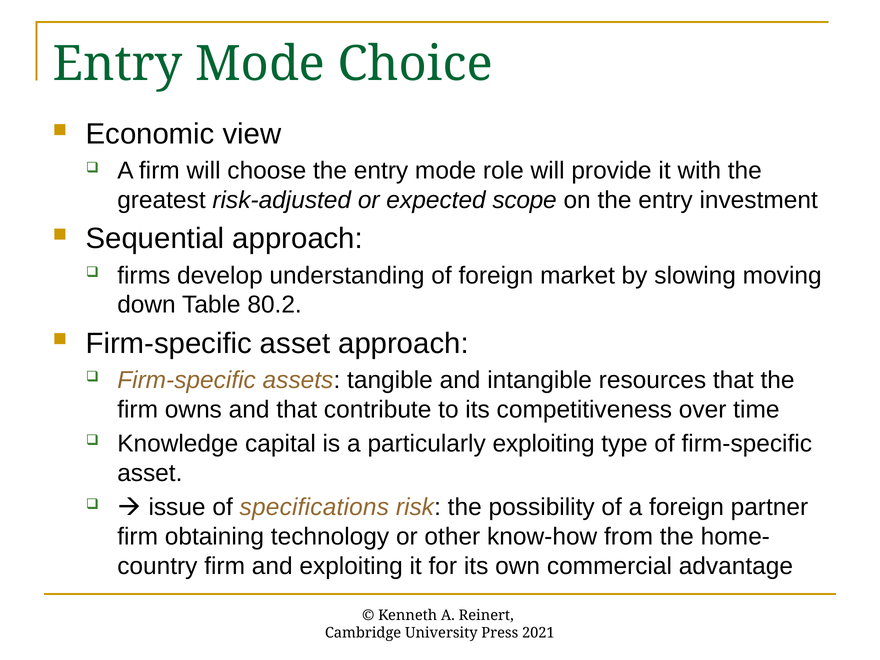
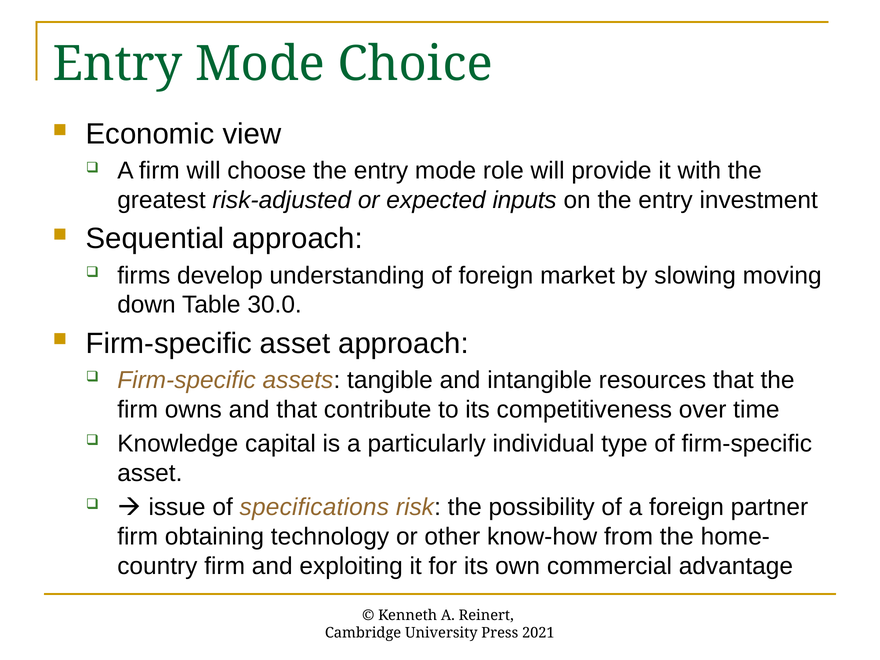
scope: scope -> inputs (525, 200)
80.2: 80.2 -> 30.0 (275, 305)
particularly exploiting: exploiting -> individual (544, 444)
